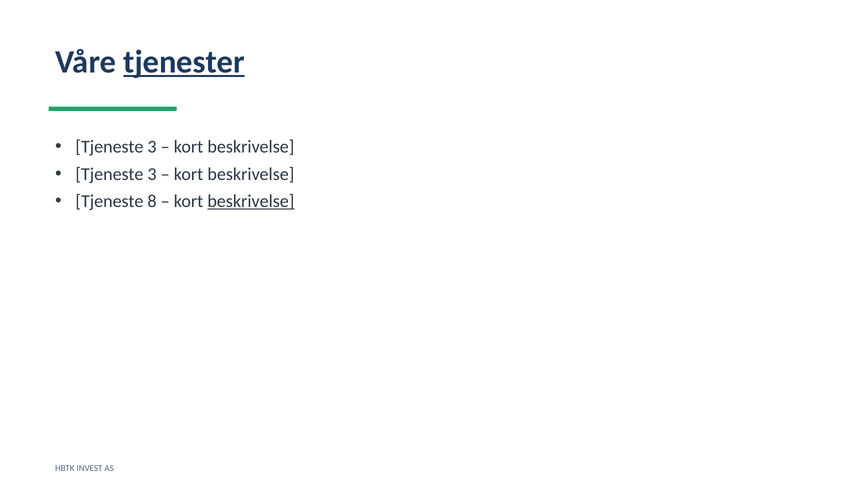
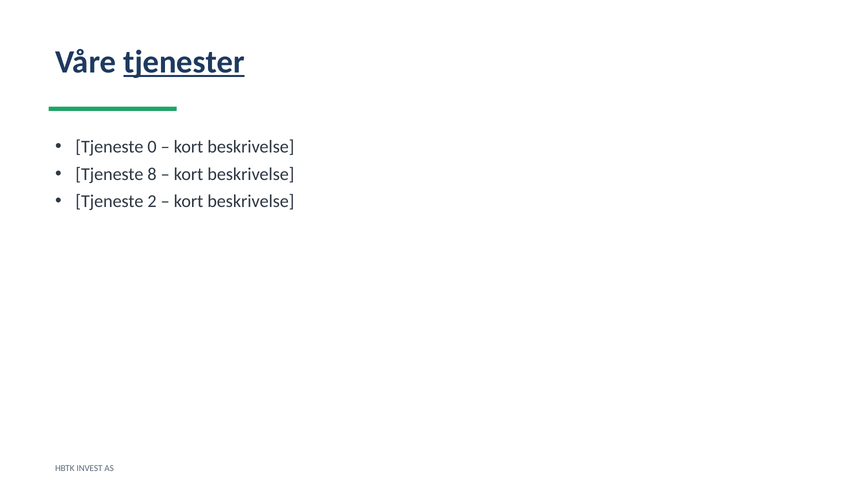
3: 3 -> 0 (152, 147)
3: 3 -> 8 (152, 174)
8: 8 -> 2 (152, 201)
beskrivelse underline: present -> none (251, 201)
